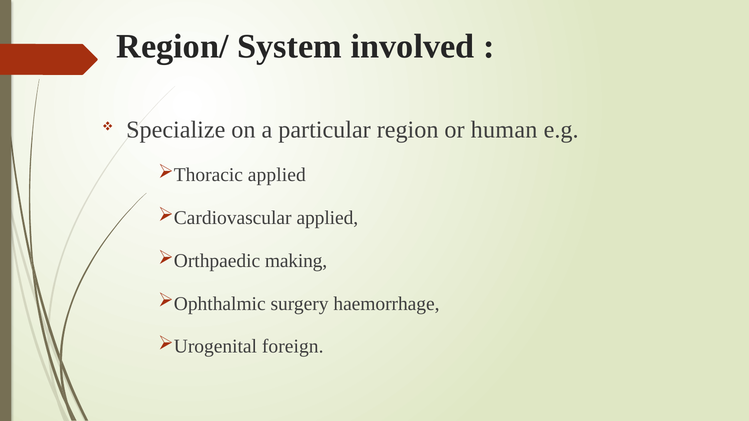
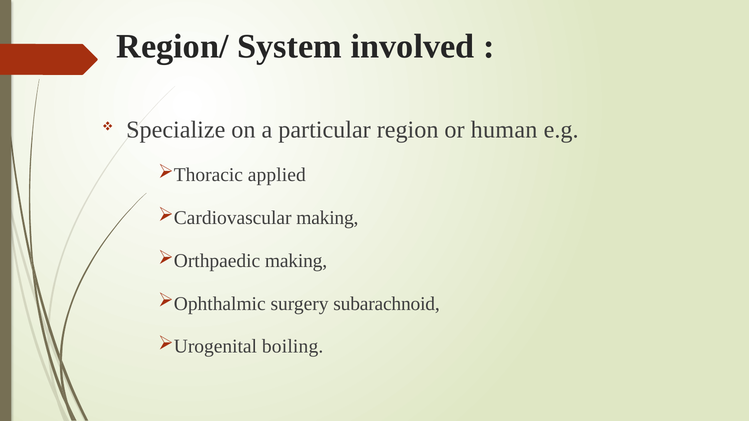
applied: applied -> making (327, 218)
haemorrhage: haemorrhage -> subarachnoid (387, 304)
foreign: foreign -> boiling (293, 347)
